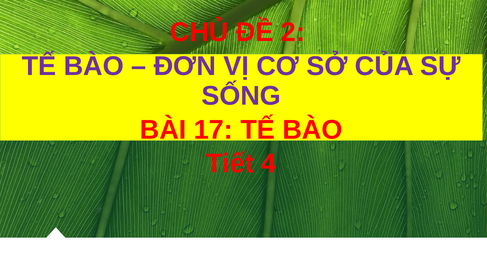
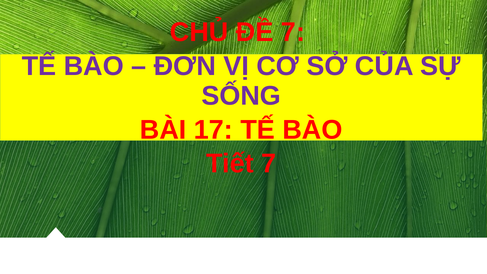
ĐỀ 2: 2 -> 7 (293, 32)
Tiết 4: 4 -> 7 (269, 164)
